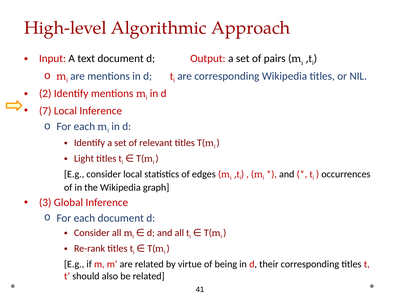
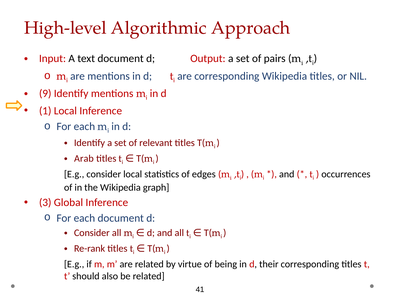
2: 2 -> 9 (45, 93)
7: 7 -> 1 (45, 111)
Light: Light -> Arab (84, 158)
